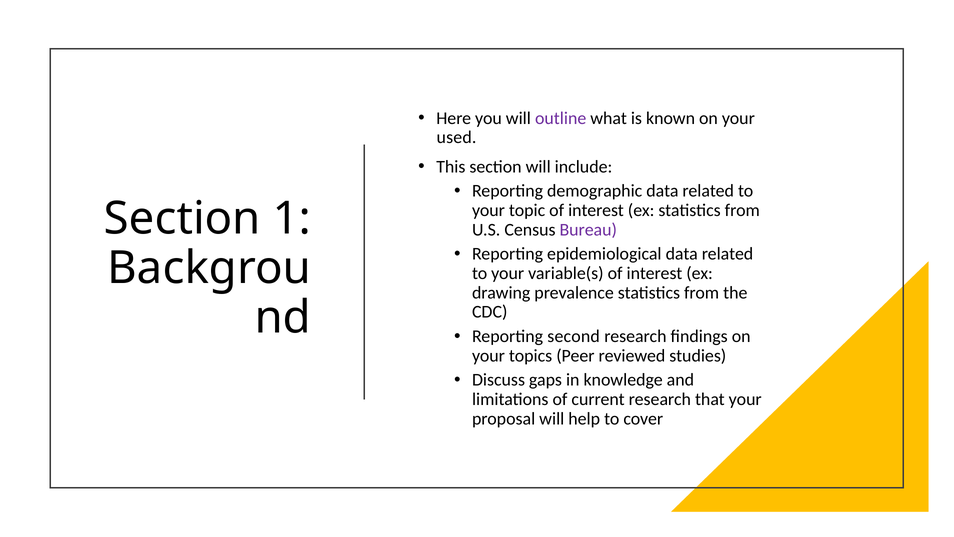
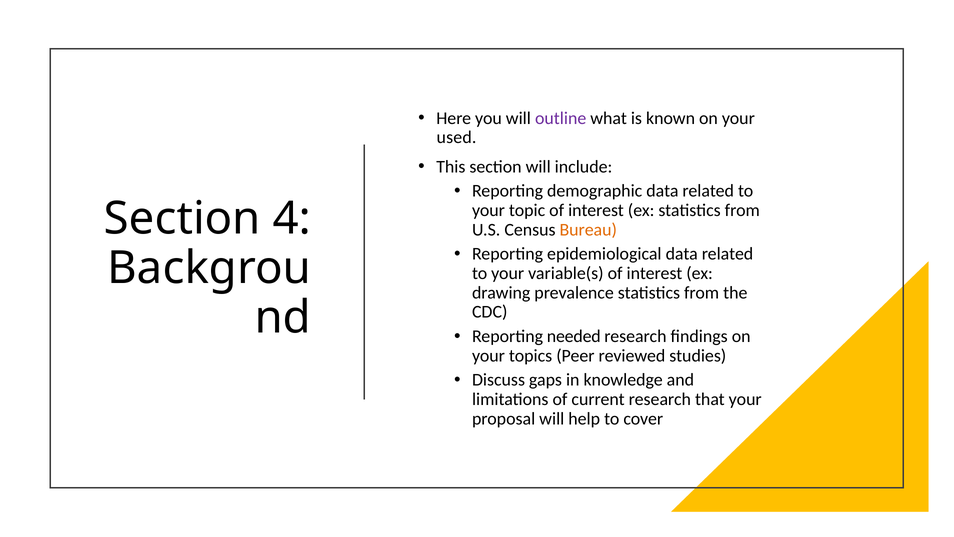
1: 1 -> 4 (292, 219)
Bureau colour: purple -> orange (588, 230)
second: second -> needed (574, 336)
